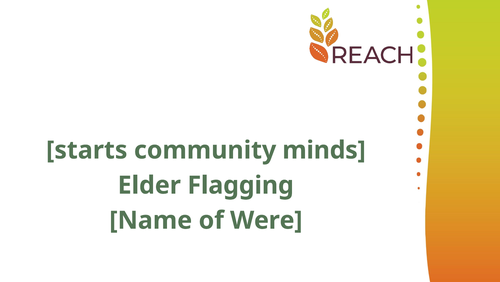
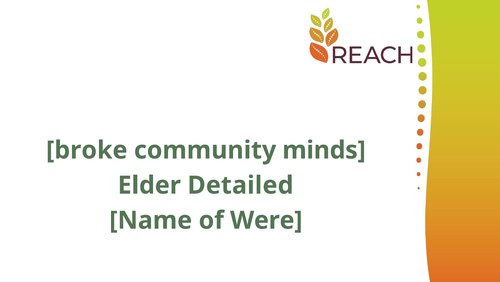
starts: starts -> broke (87, 150)
Flagging: Flagging -> Detailed (240, 185)
